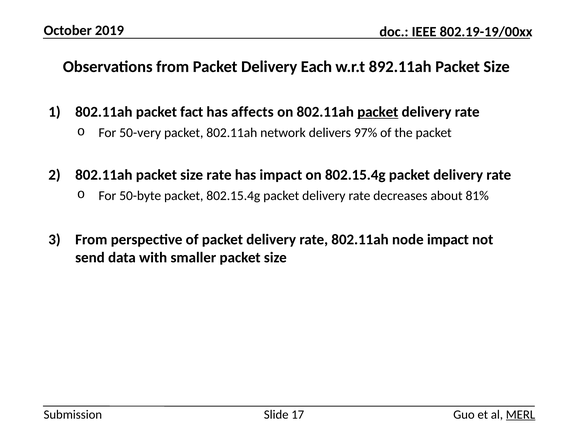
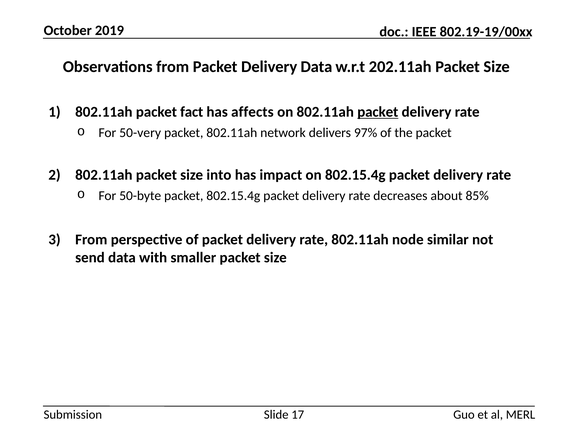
Delivery Each: Each -> Data (316, 67)
892.11ah: 892.11ah -> 202.11ah (400, 67)
size rate: rate -> into (219, 175)
81%: 81% -> 85% (477, 196)
node impact: impact -> similar (448, 239)
MERL underline: present -> none (521, 414)
